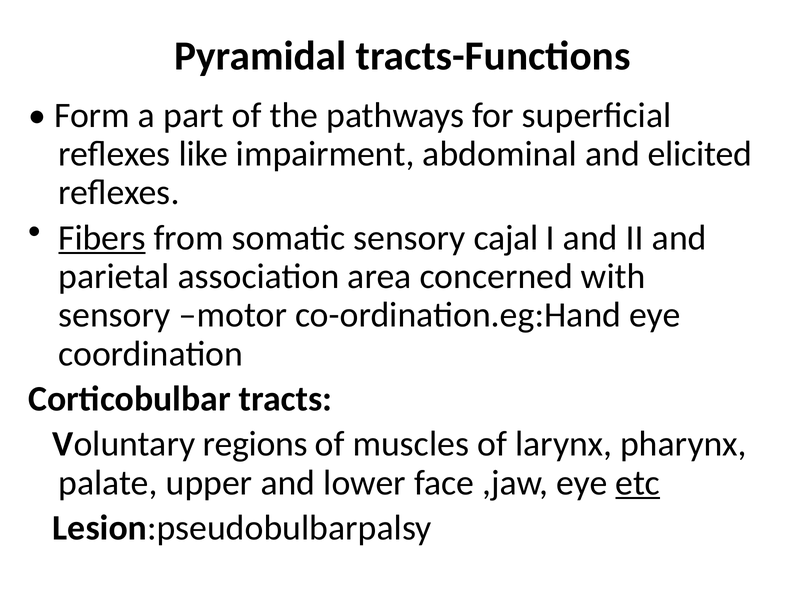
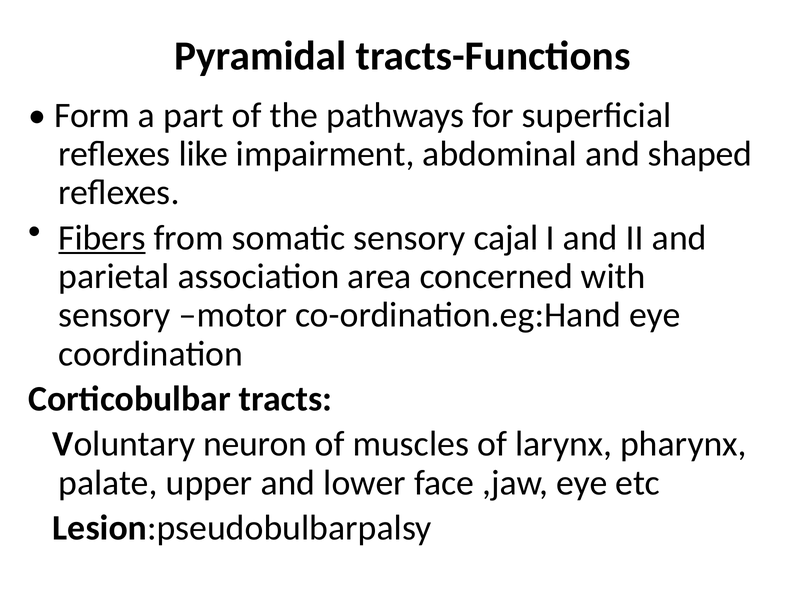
elicited: elicited -> shaped (700, 154)
regions: regions -> neuron (255, 444)
etc underline: present -> none (638, 483)
